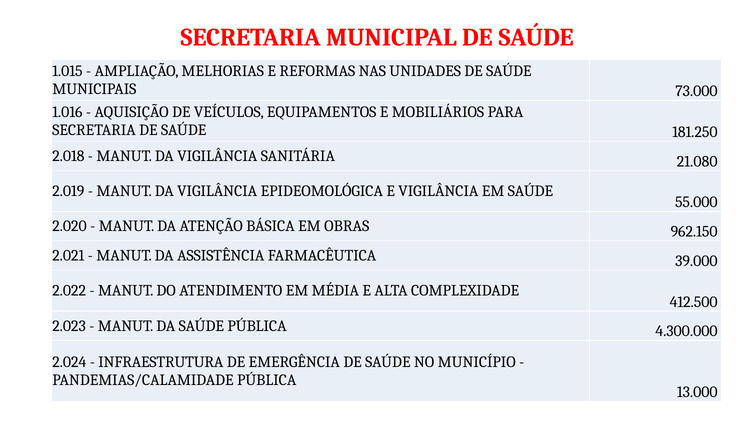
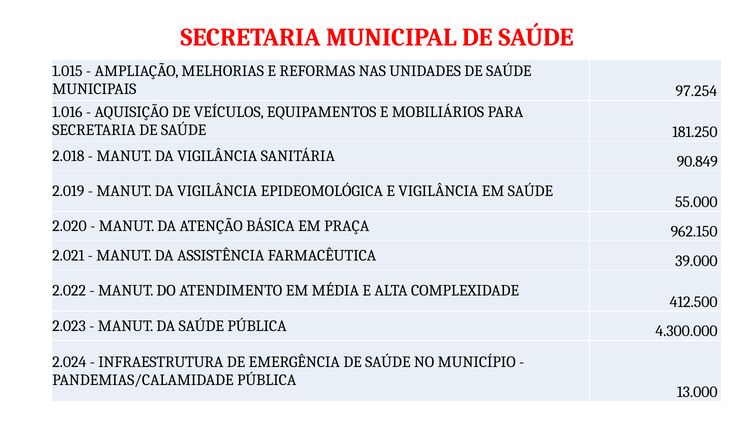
73.000: 73.000 -> 97.254 (696, 91)
21.080: 21.080 -> 90.849 (697, 161)
OBRAS: OBRAS -> PRAÇA (347, 226)
